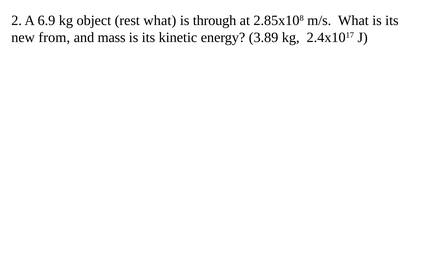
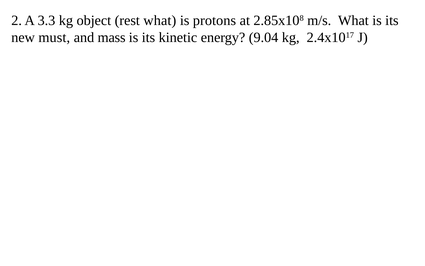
6.9: 6.9 -> 3.3 (46, 20)
through: through -> protons (214, 20)
from: from -> must (54, 37)
3.89: 3.89 -> 9.04 (264, 37)
